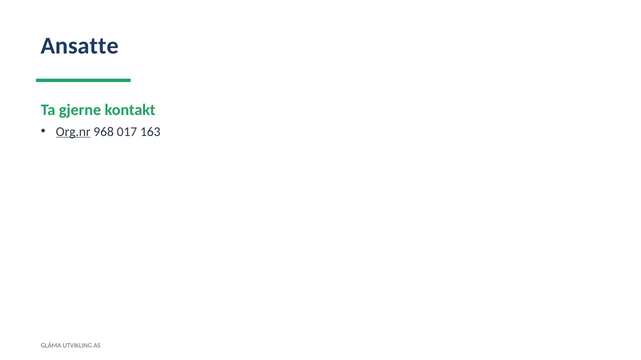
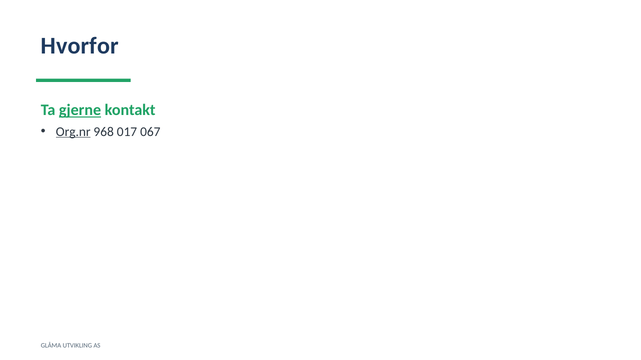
Ansatte: Ansatte -> Hvorfor (80, 46)
gjerne underline: none -> present (80, 110)
163: 163 -> 067 (150, 132)
